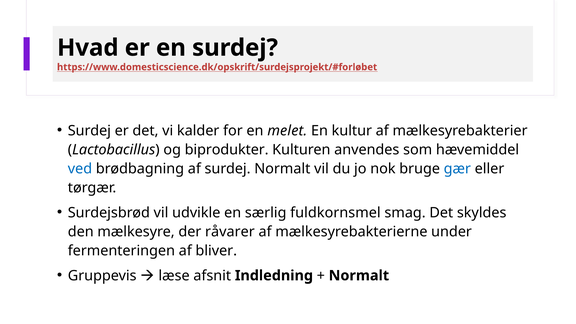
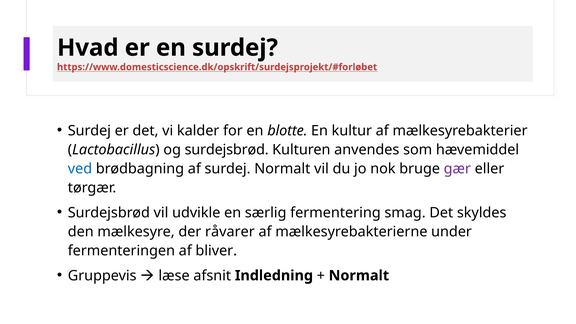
melet: melet -> blotte (287, 131)
og biprodukter: biprodukter -> surdejsbrød (227, 150)
gær colour: blue -> purple (457, 169)
fuldkornsmel: fuldkornsmel -> fermentering (335, 213)
